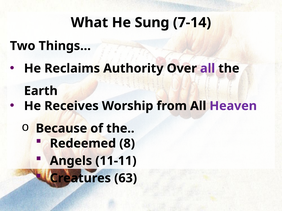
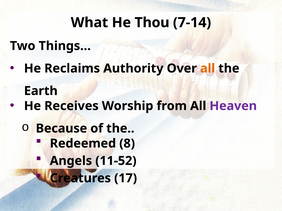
Sung: Sung -> Thou (152, 23)
all colour: purple -> orange (208, 69)
11-11: 11-11 -> 11-52 (116, 161)
63: 63 -> 17 (126, 179)
